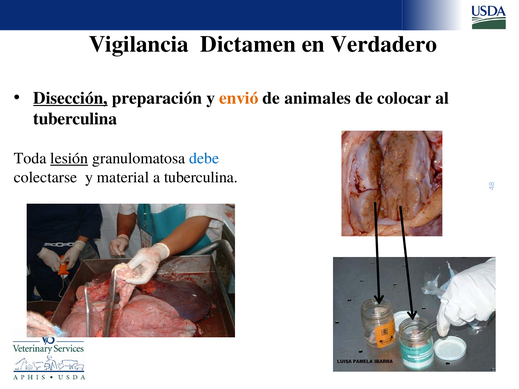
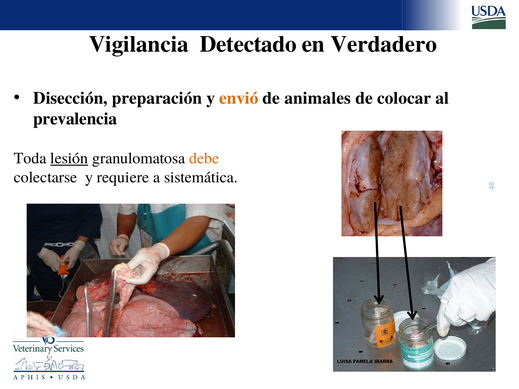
Dictamen: Dictamen -> Detectado (248, 44)
Disección underline: present -> none (70, 98)
tuberculina: tuberculina -> prevalencia (75, 119)
debe colour: blue -> orange (204, 158)
material: material -> requiere (123, 178)
a tuberculina: tuberculina -> sistemática (201, 178)
